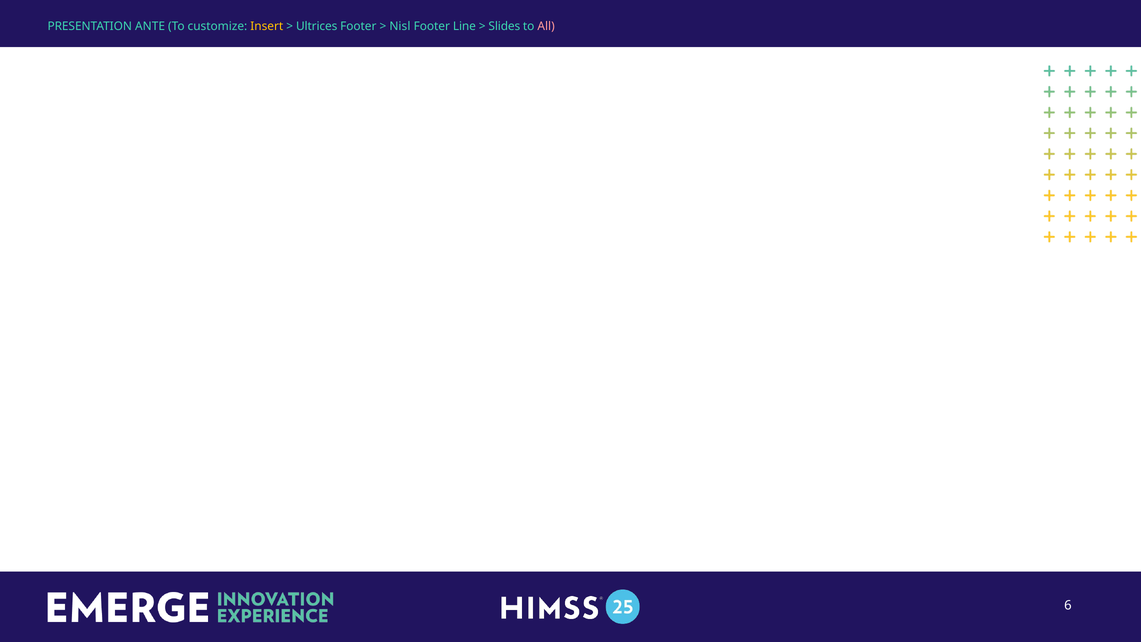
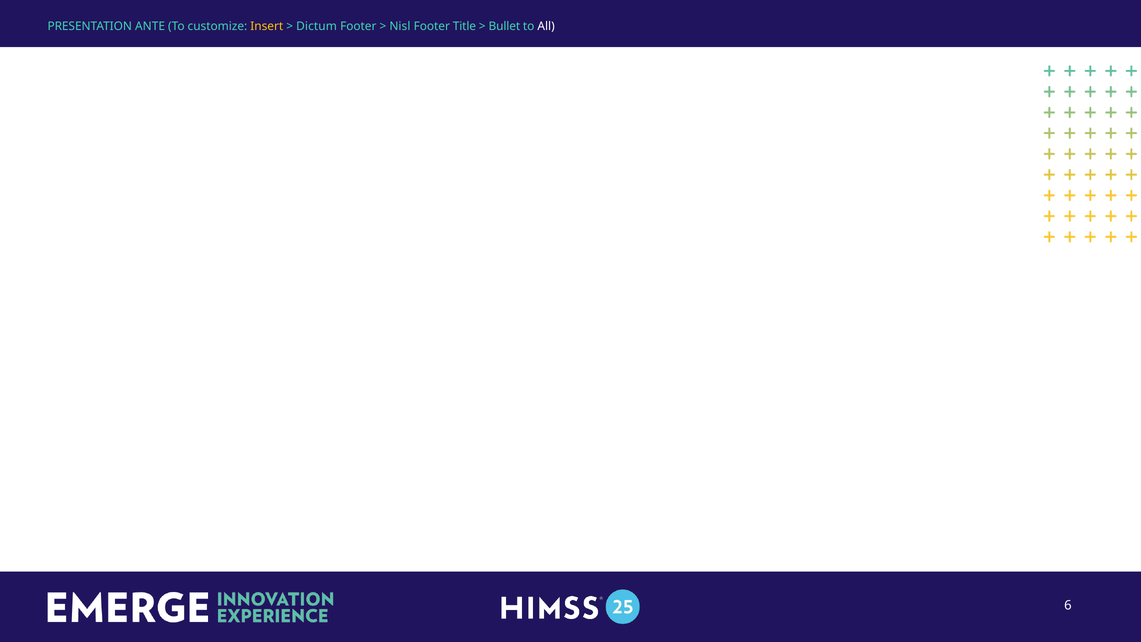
Ultrices: Ultrices -> Dictum (317, 26)
Line: Line -> Title (464, 26)
Slides: Slides -> Bullet (504, 26)
All colour: pink -> white (546, 26)
